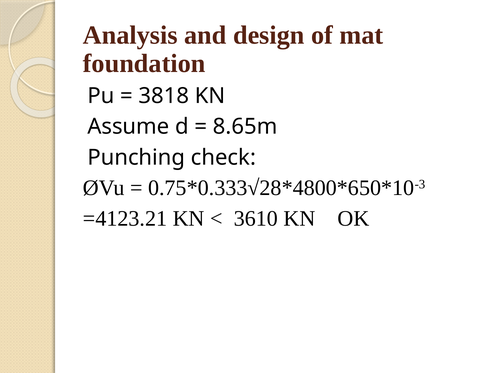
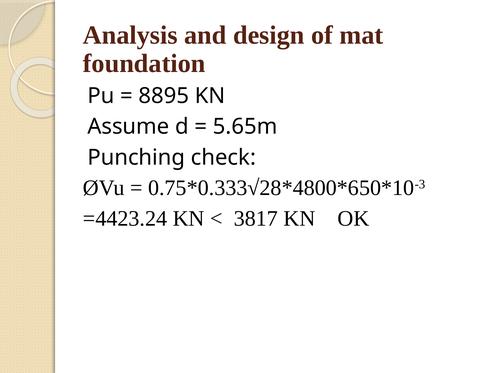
3818: 3818 -> 8895 (164, 96)
8.65m: 8.65m -> 5.65m (245, 127)
=4123.21: =4123.21 -> =4423.24 (125, 218)
3610: 3610 -> 3817 (256, 218)
